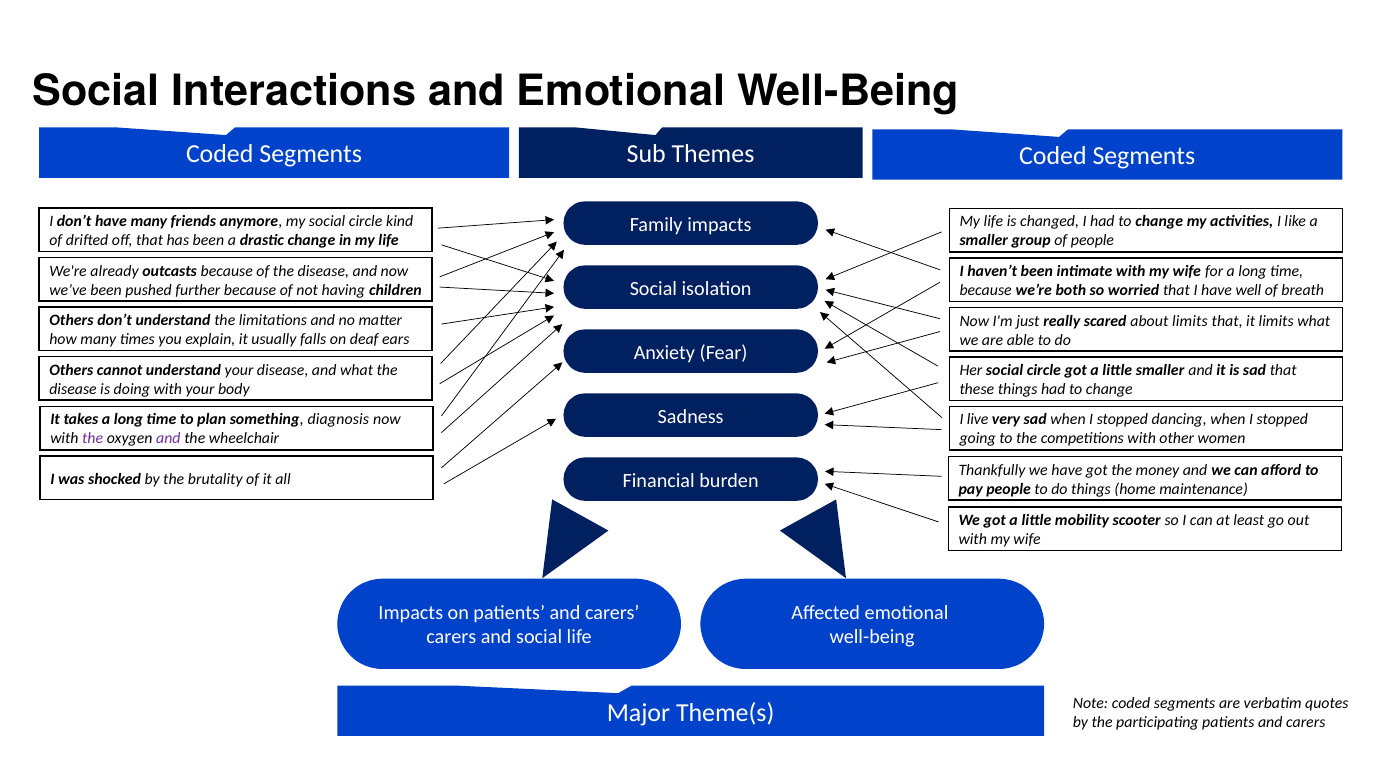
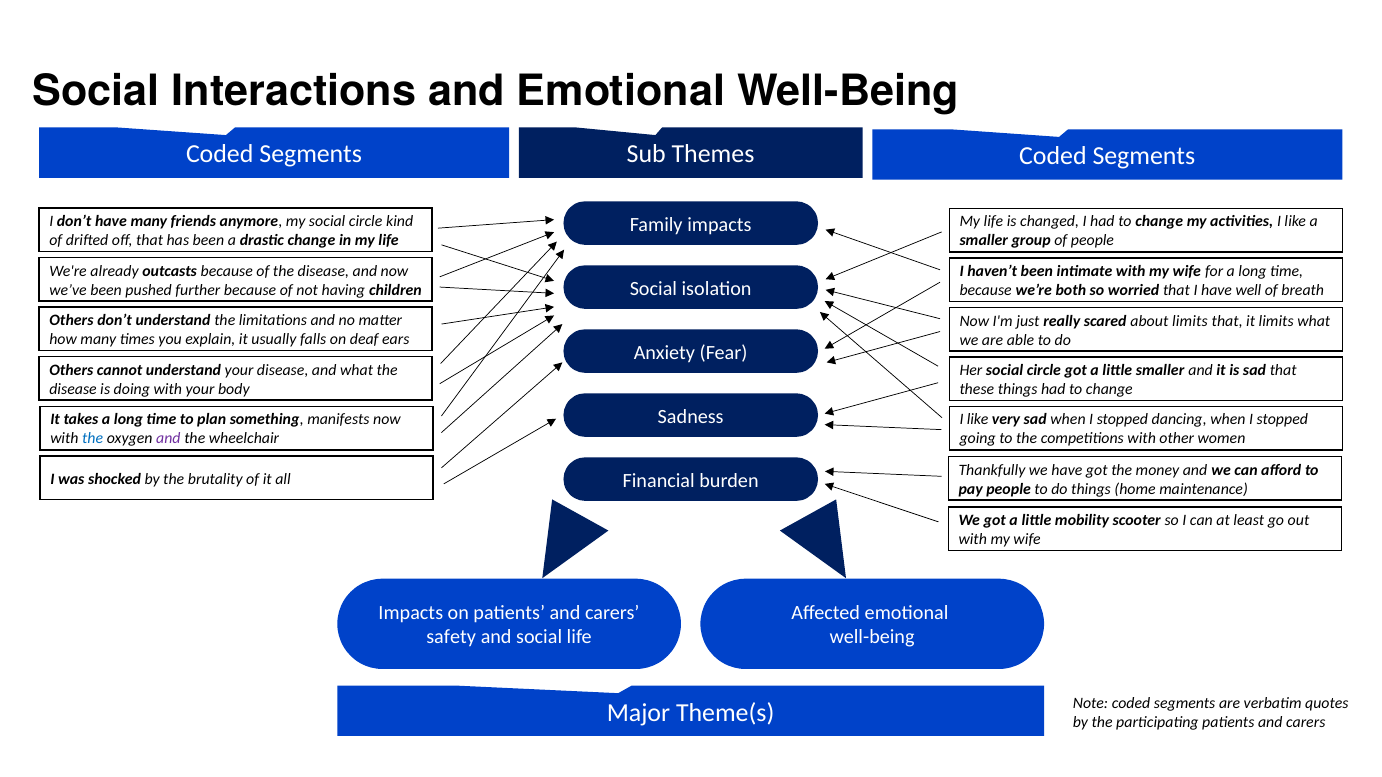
diagnosis: diagnosis -> manifests (338, 420)
live: live -> like (978, 420)
the colour: purple -> blue (93, 439)
carers: carers -> safety (451, 638)
